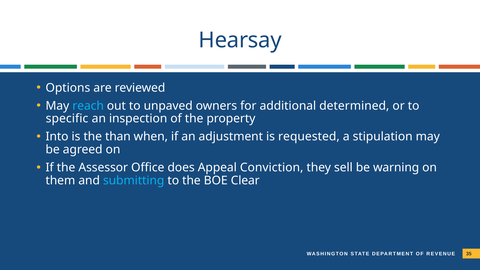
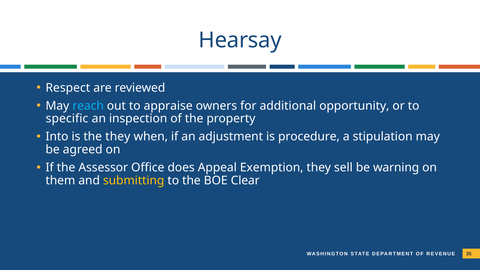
Options: Options -> Respect (68, 88)
unpaved: unpaved -> appraise (168, 106)
determined: determined -> opportunity (354, 106)
the than: than -> they (118, 137)
requested: requested -> procedure (309, 137)
Conviction: Conviction -> Exemption (272, 168)
submitting colour: light blue -> yellow (134, 181)
